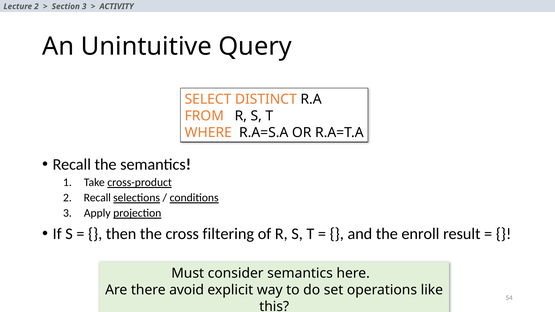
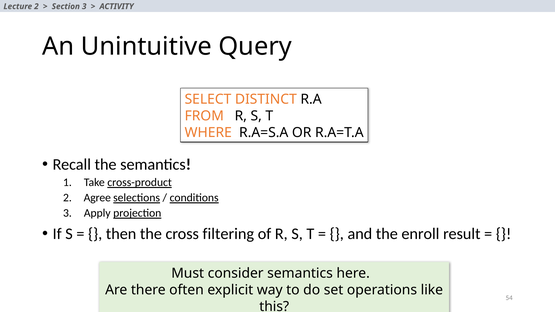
2 Recall: Recall -> Agree (97, 198)
avoid: avoid -> often (187, 290)
